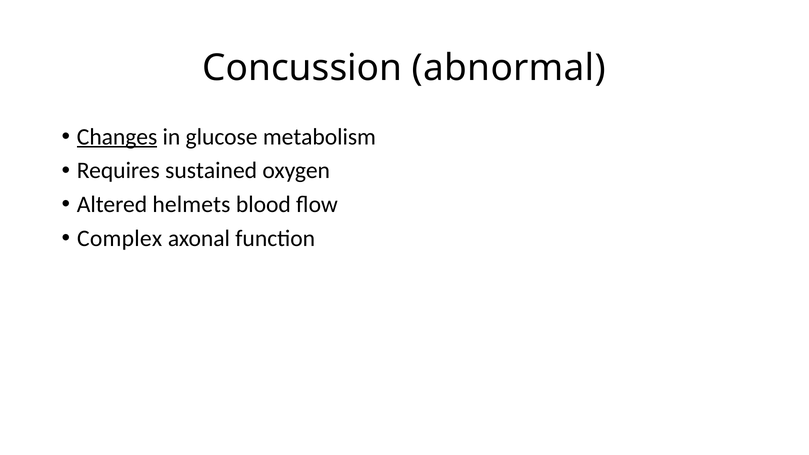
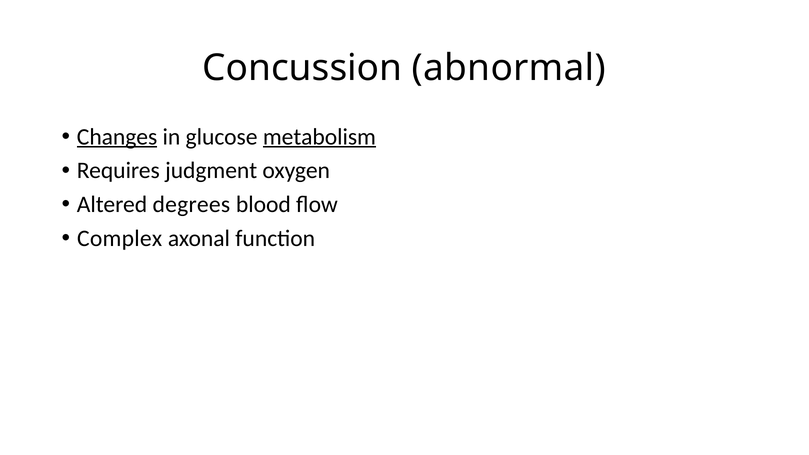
metabolism underline: none -> present (319, 137)
sustained: sustained -> judgment (211, 171)
helmets: helmets -> degrees (191, 205)
